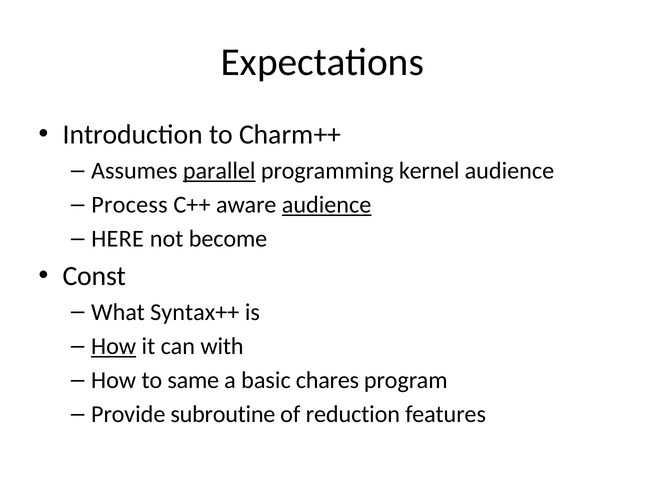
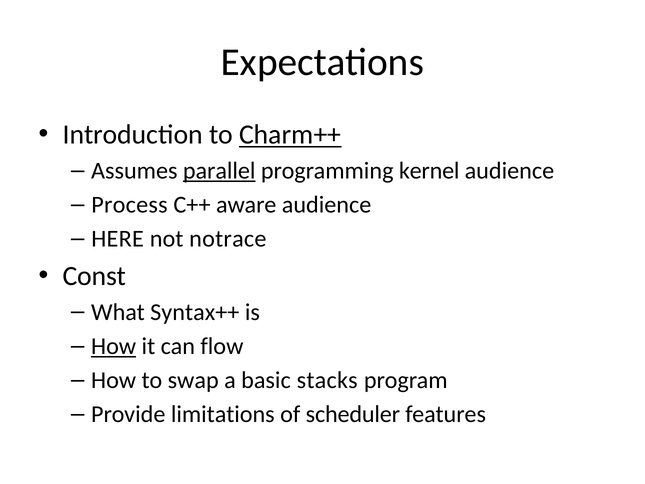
Charm++ underline: none -> present (290, 135)
audience underline: present -> none (327, 205)
become: become -> notrace (228, 239)
with: with -> flow (222, 346)
same: same -> swap (193, 380)
chares: chares -> stacks (327, 380)
subroutine: subroutine -> limitations (223, 414)
reduction: reduction -> scheduler (353, 414)
